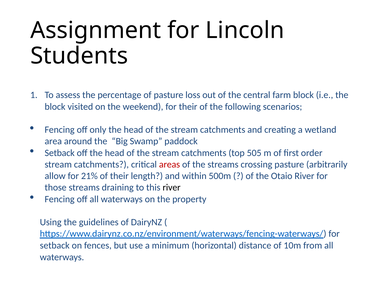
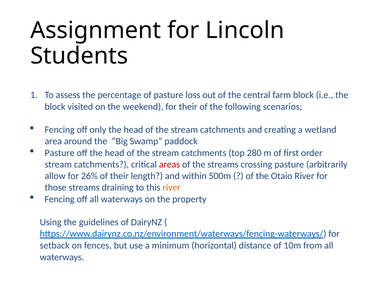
Setback: Setback -> Pasture (60, 153)
505: 505 -> 280 (254, 153)
21%: 21% -> 26% (89, 176)
river colour: black -> orange (172, 187)
